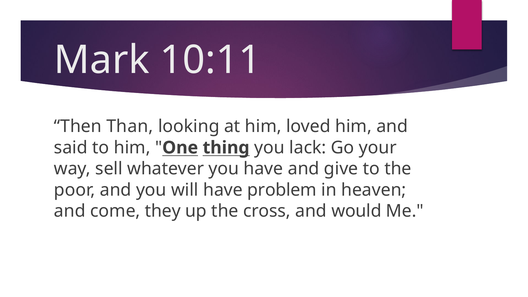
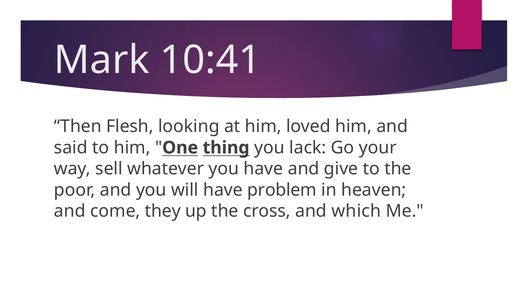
10:11: 10:11 -> 10:41 (210, 60)
Than: Than -> Flesh (130, 127)
would: would -> which (356, 211)
